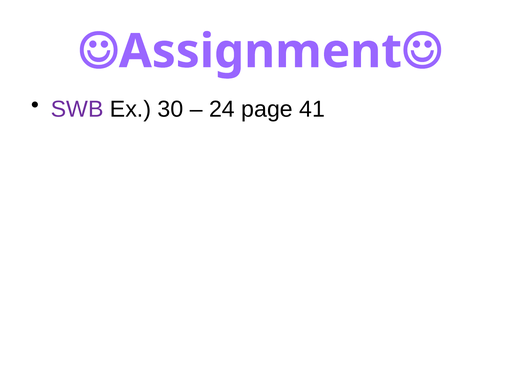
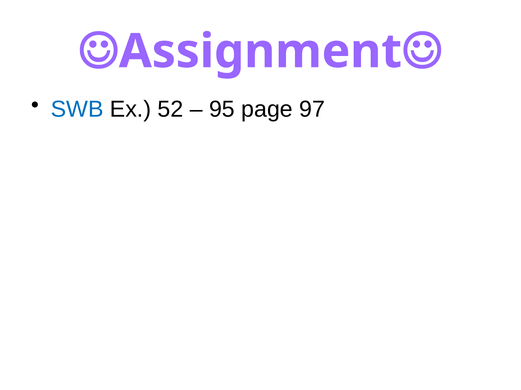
SWB colour: purple -> blue (77, 109)
30: 30 -> 52 (170, 109)
24: 24 -> 95 (222, 109)
41: 41 -> 97 (312, 109)
